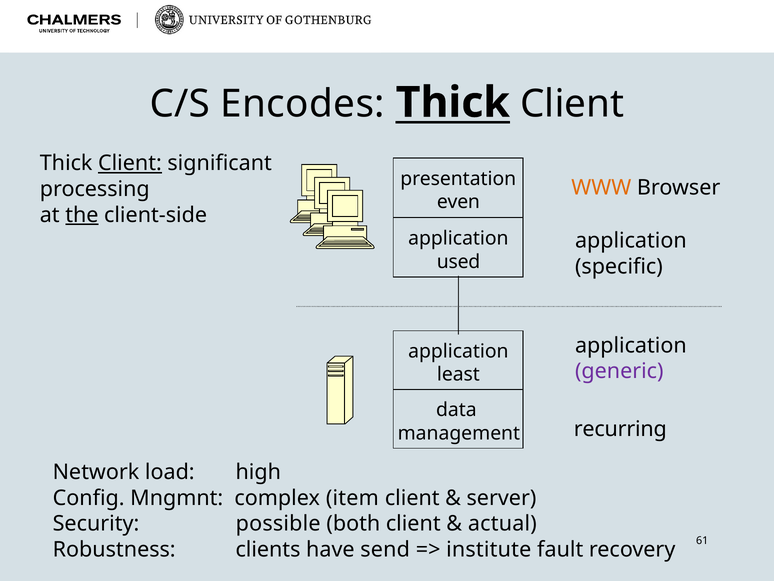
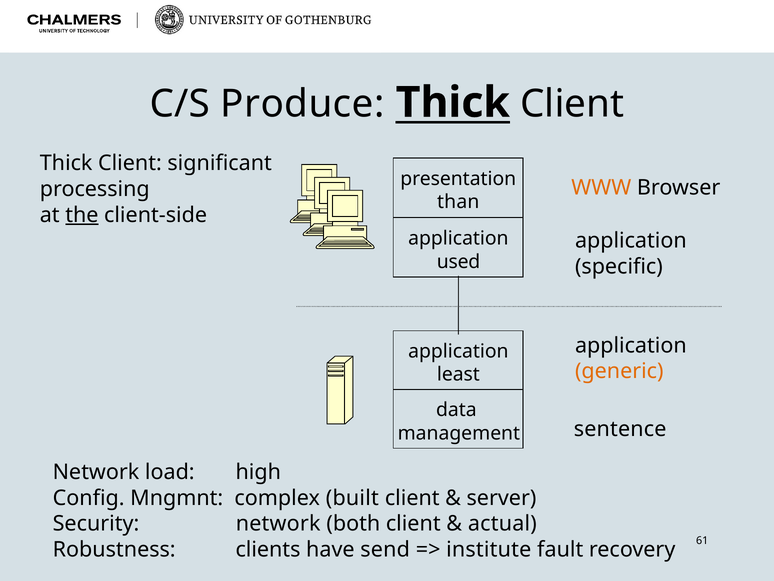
Encodes: Encodes -> Produce (302, 104)
Client underline: present -> none (130, 163)
even: even -> than (458, 202)
generic colour: purple -> orange (619, 371)
recurring: recurring -> sentence (620, 429)
item: item -> built (352, 498)
Security possible: possible -> network (278, 523)
